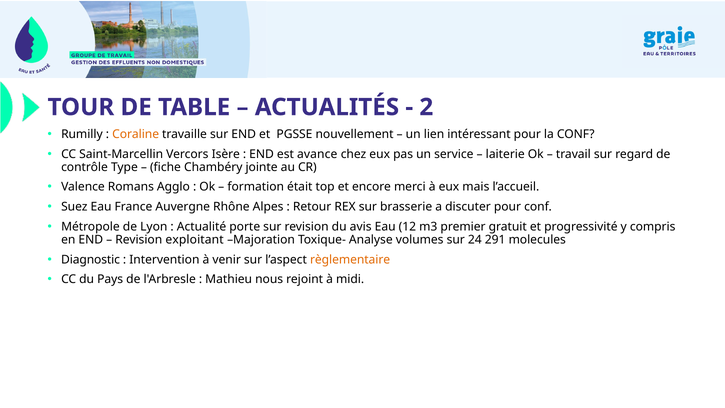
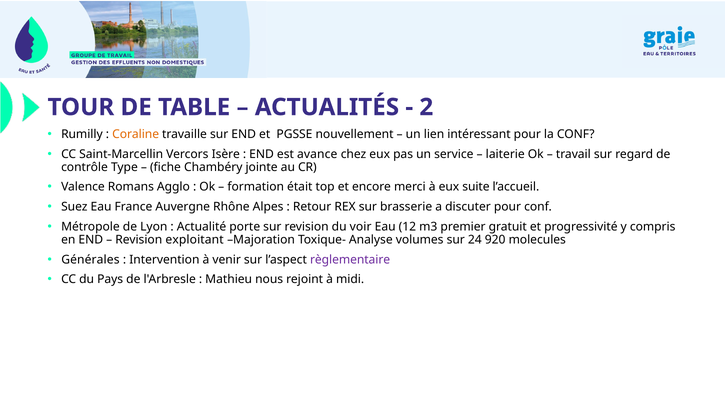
mais: mais -> suite (476, 187)
avis: avis -> voir (361, 227)
291: 291 -> 920 (495, 240)
Diagnostic: Diagnostic -> Générales (90, 259)
règlementaire colour: orange -> purple (350, 259)
